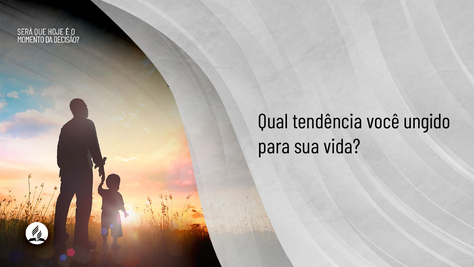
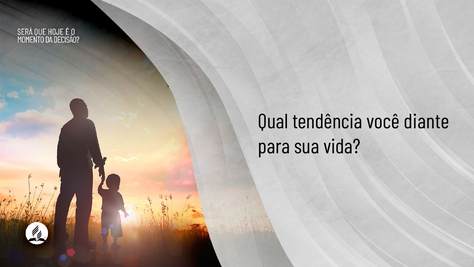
ungido: ungido -> diante (427, 122)
